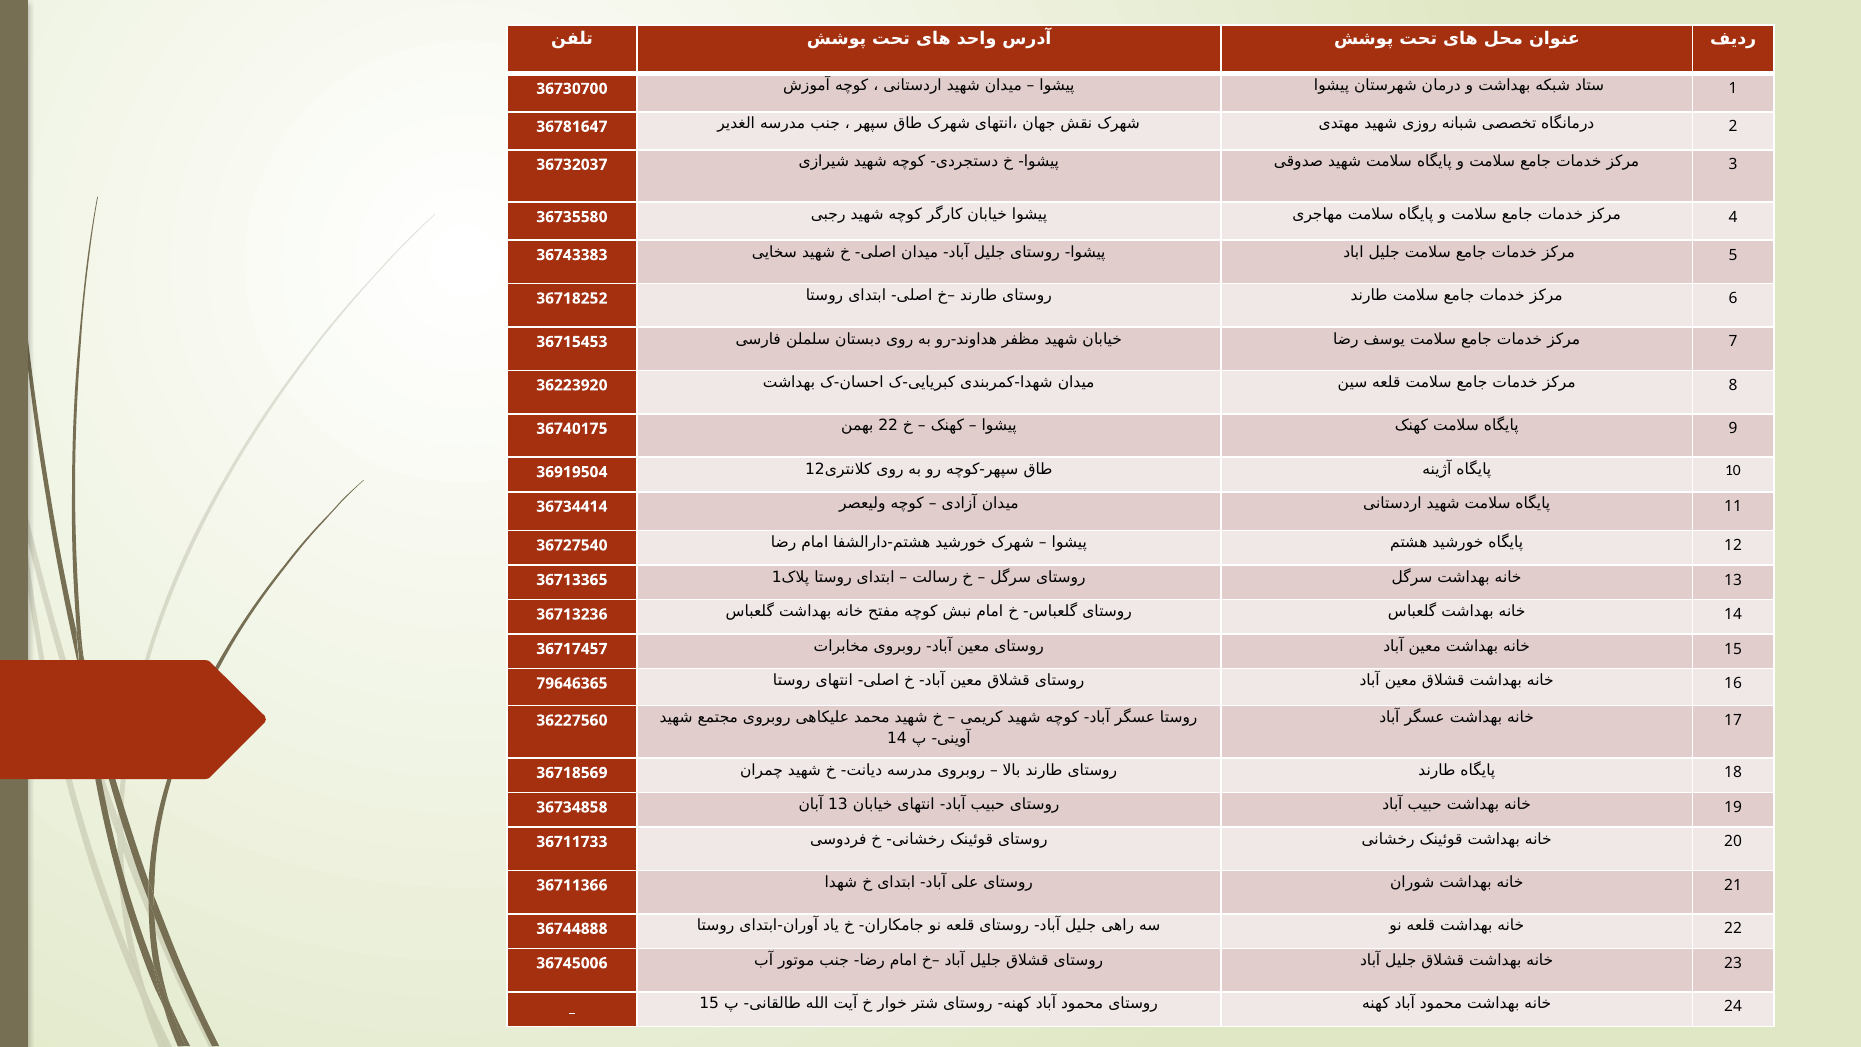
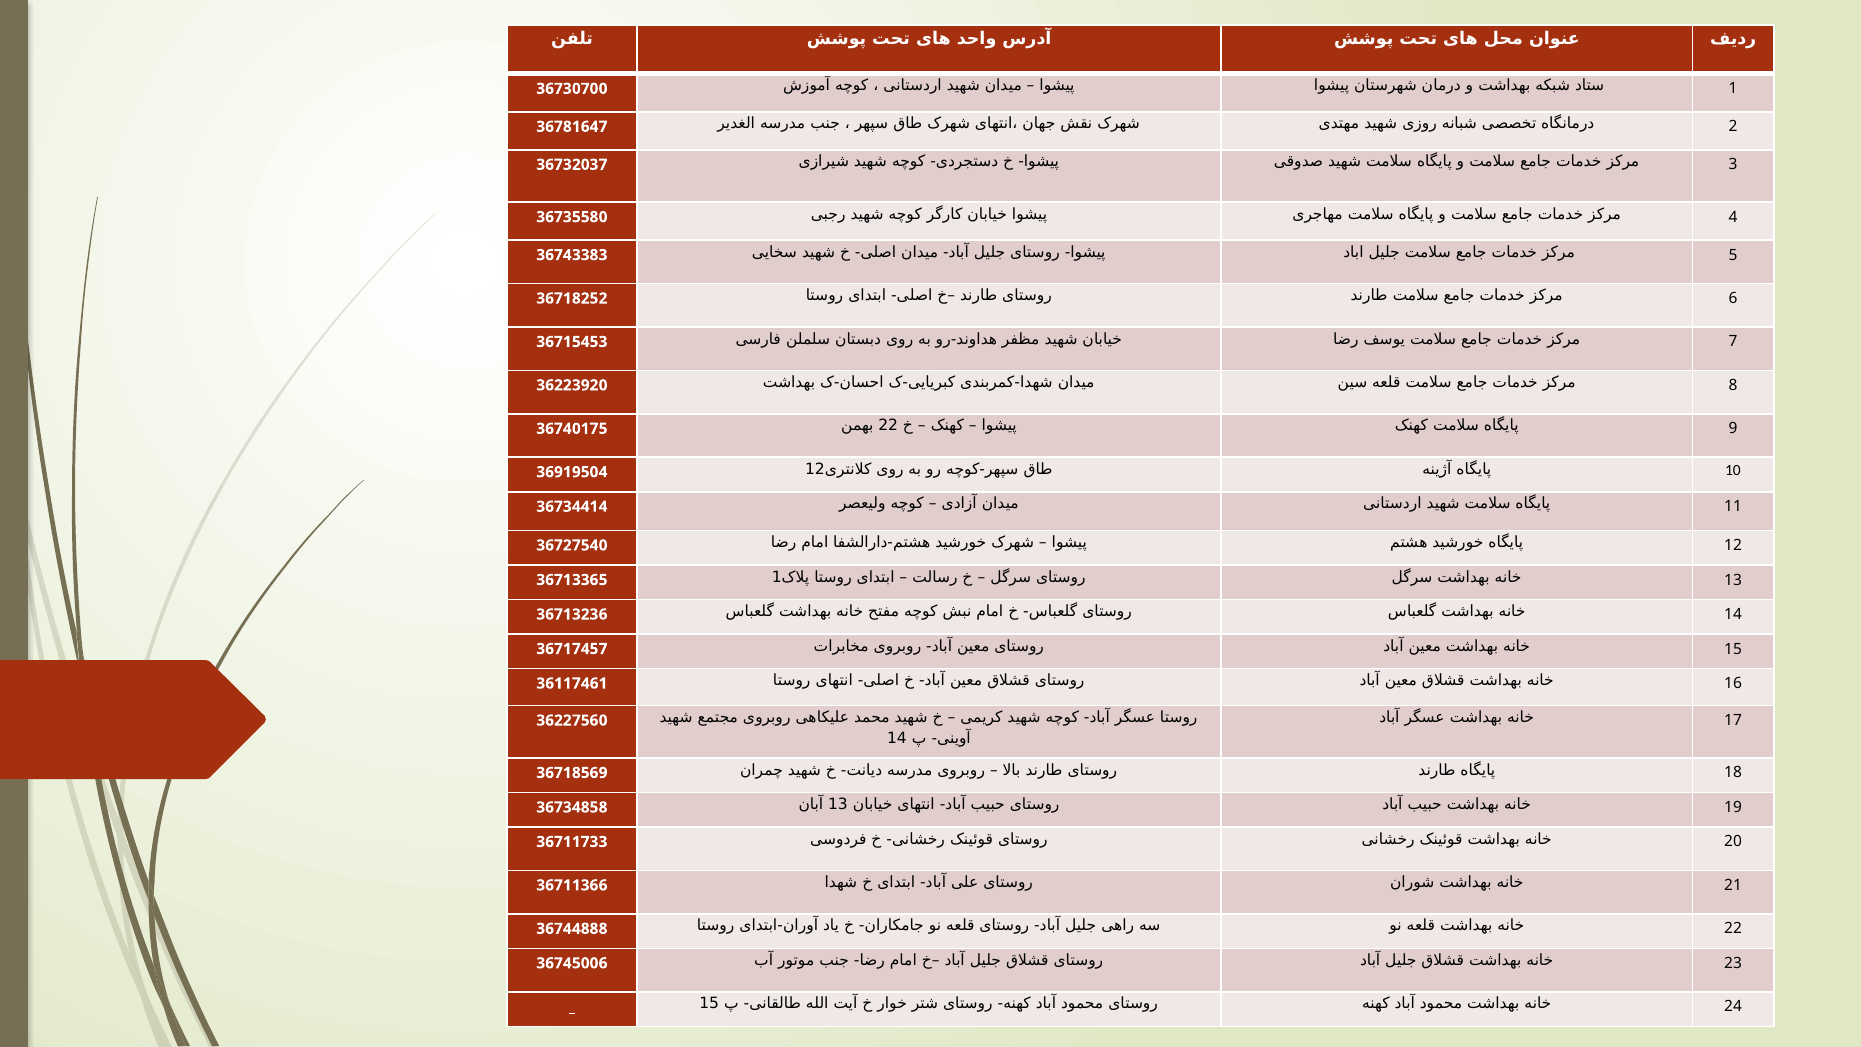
79646365: 79646365 -> 36117461 (572, 683)
